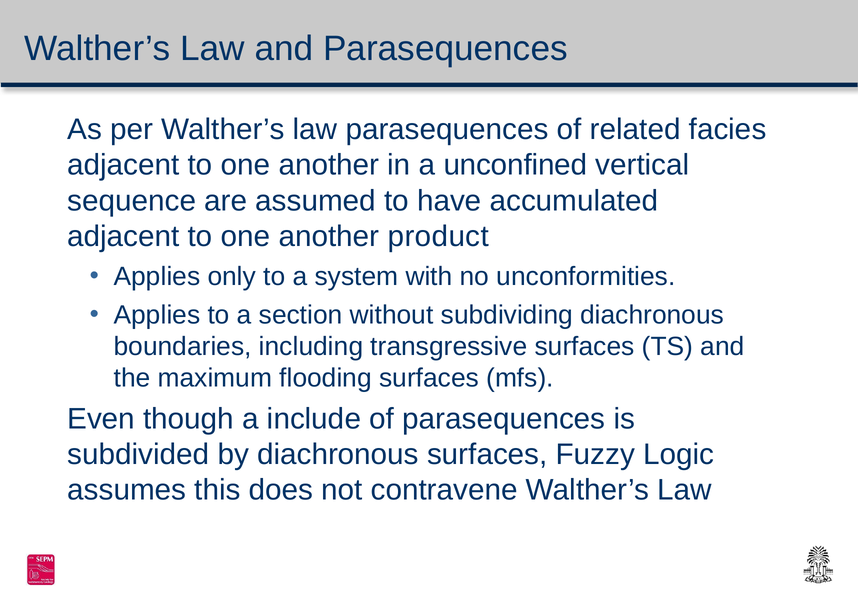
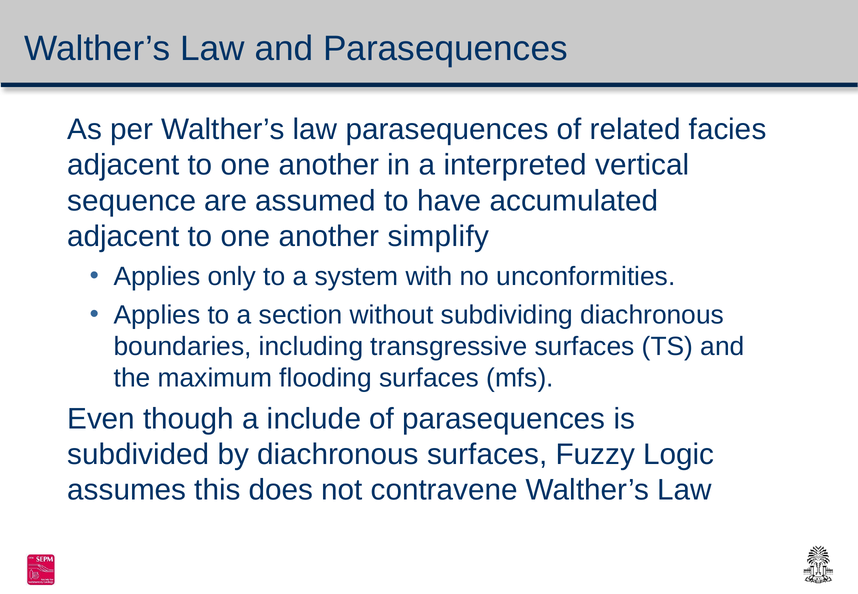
unconfined: unconfined -> interpreted (515, 165)
product: product -> simplify (438, 236)
